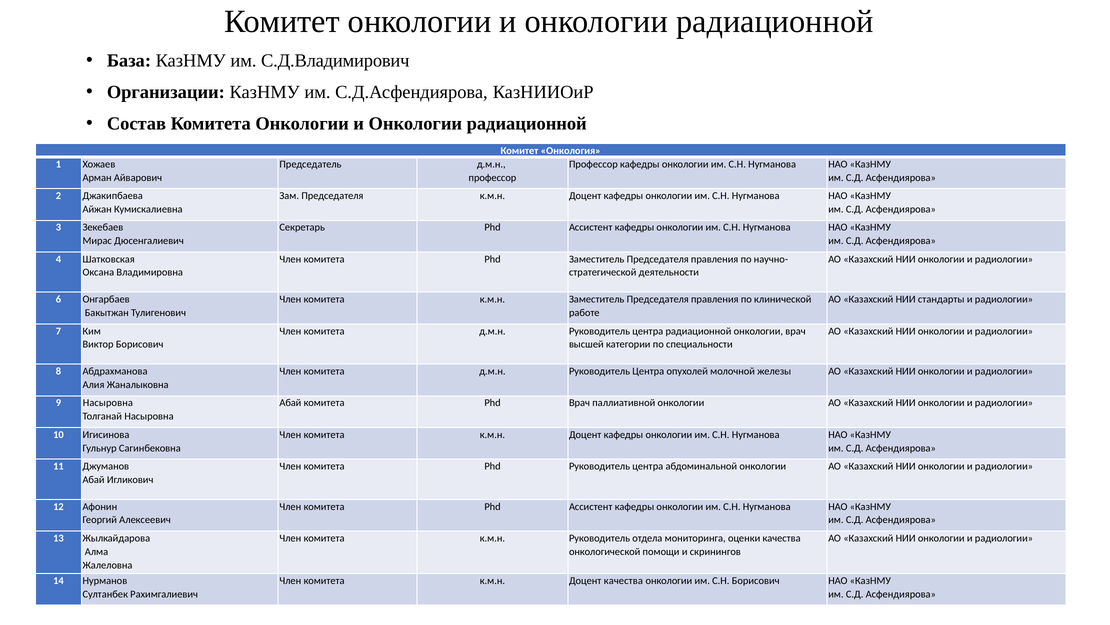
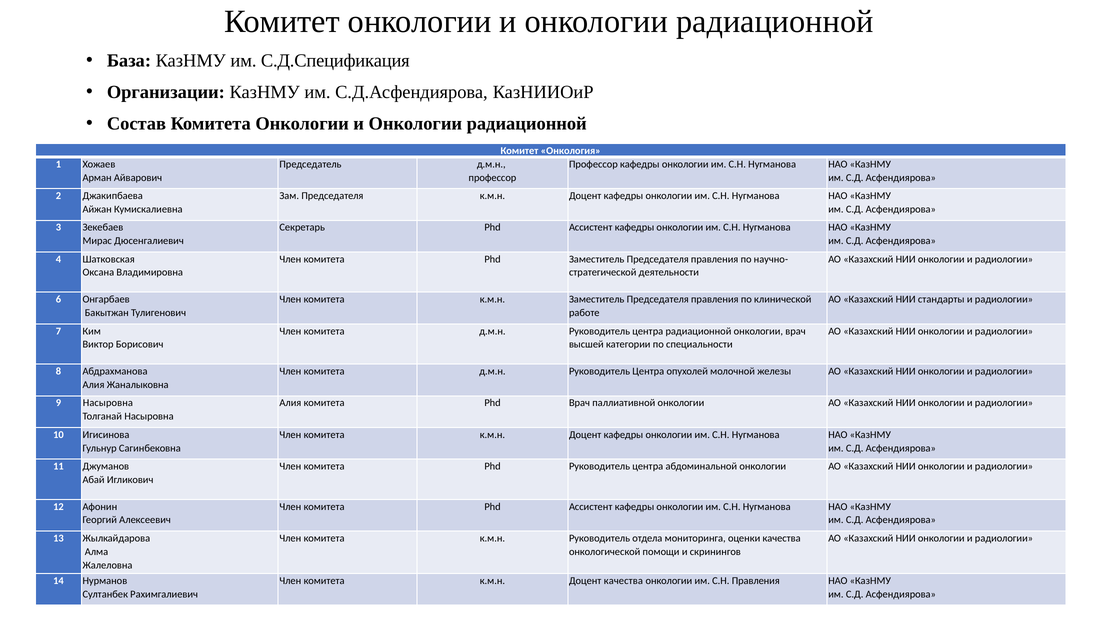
С.Д.Владимирович: С.Д.Владимирович -> С.Д.Спецификация (335, 60)
Абай: Абай -> Алия (290, 403)
С.Н Борисович: Борисович -> Правления (756, 580)
